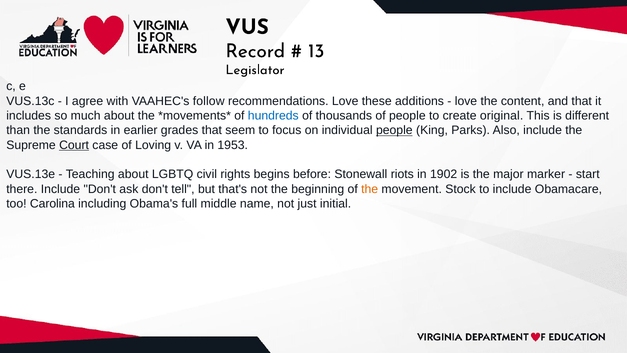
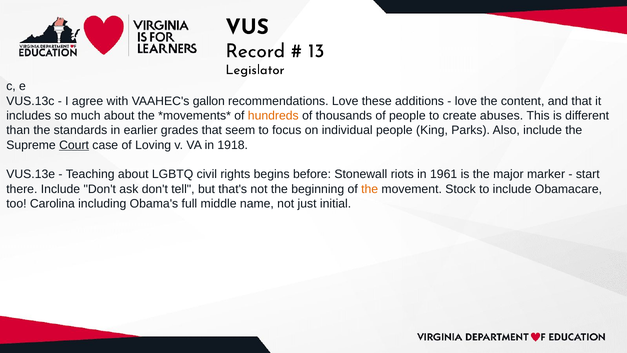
follow: follow -> gallon (209, 101)
hundreds colour: blue -> orange (273, 116)
original: original -> abuses (502, 116)
people underline: present -> none (394, 130)
1953: 1953 -> 1918 (233, 145)
1902: 1902 -> 1961 (444, 174)
